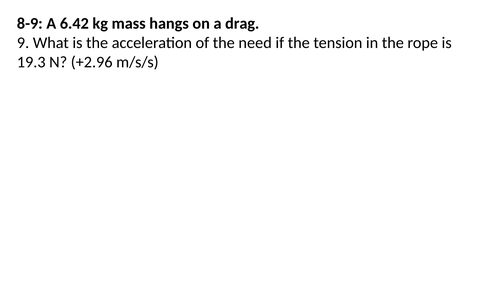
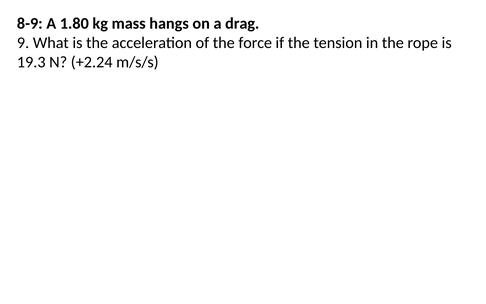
6.42: 6.42 -> 1.80 (74, 23)
need: need -> force (255, 43)
+2.96: +2.96 -> +2.24 (92, 62)
